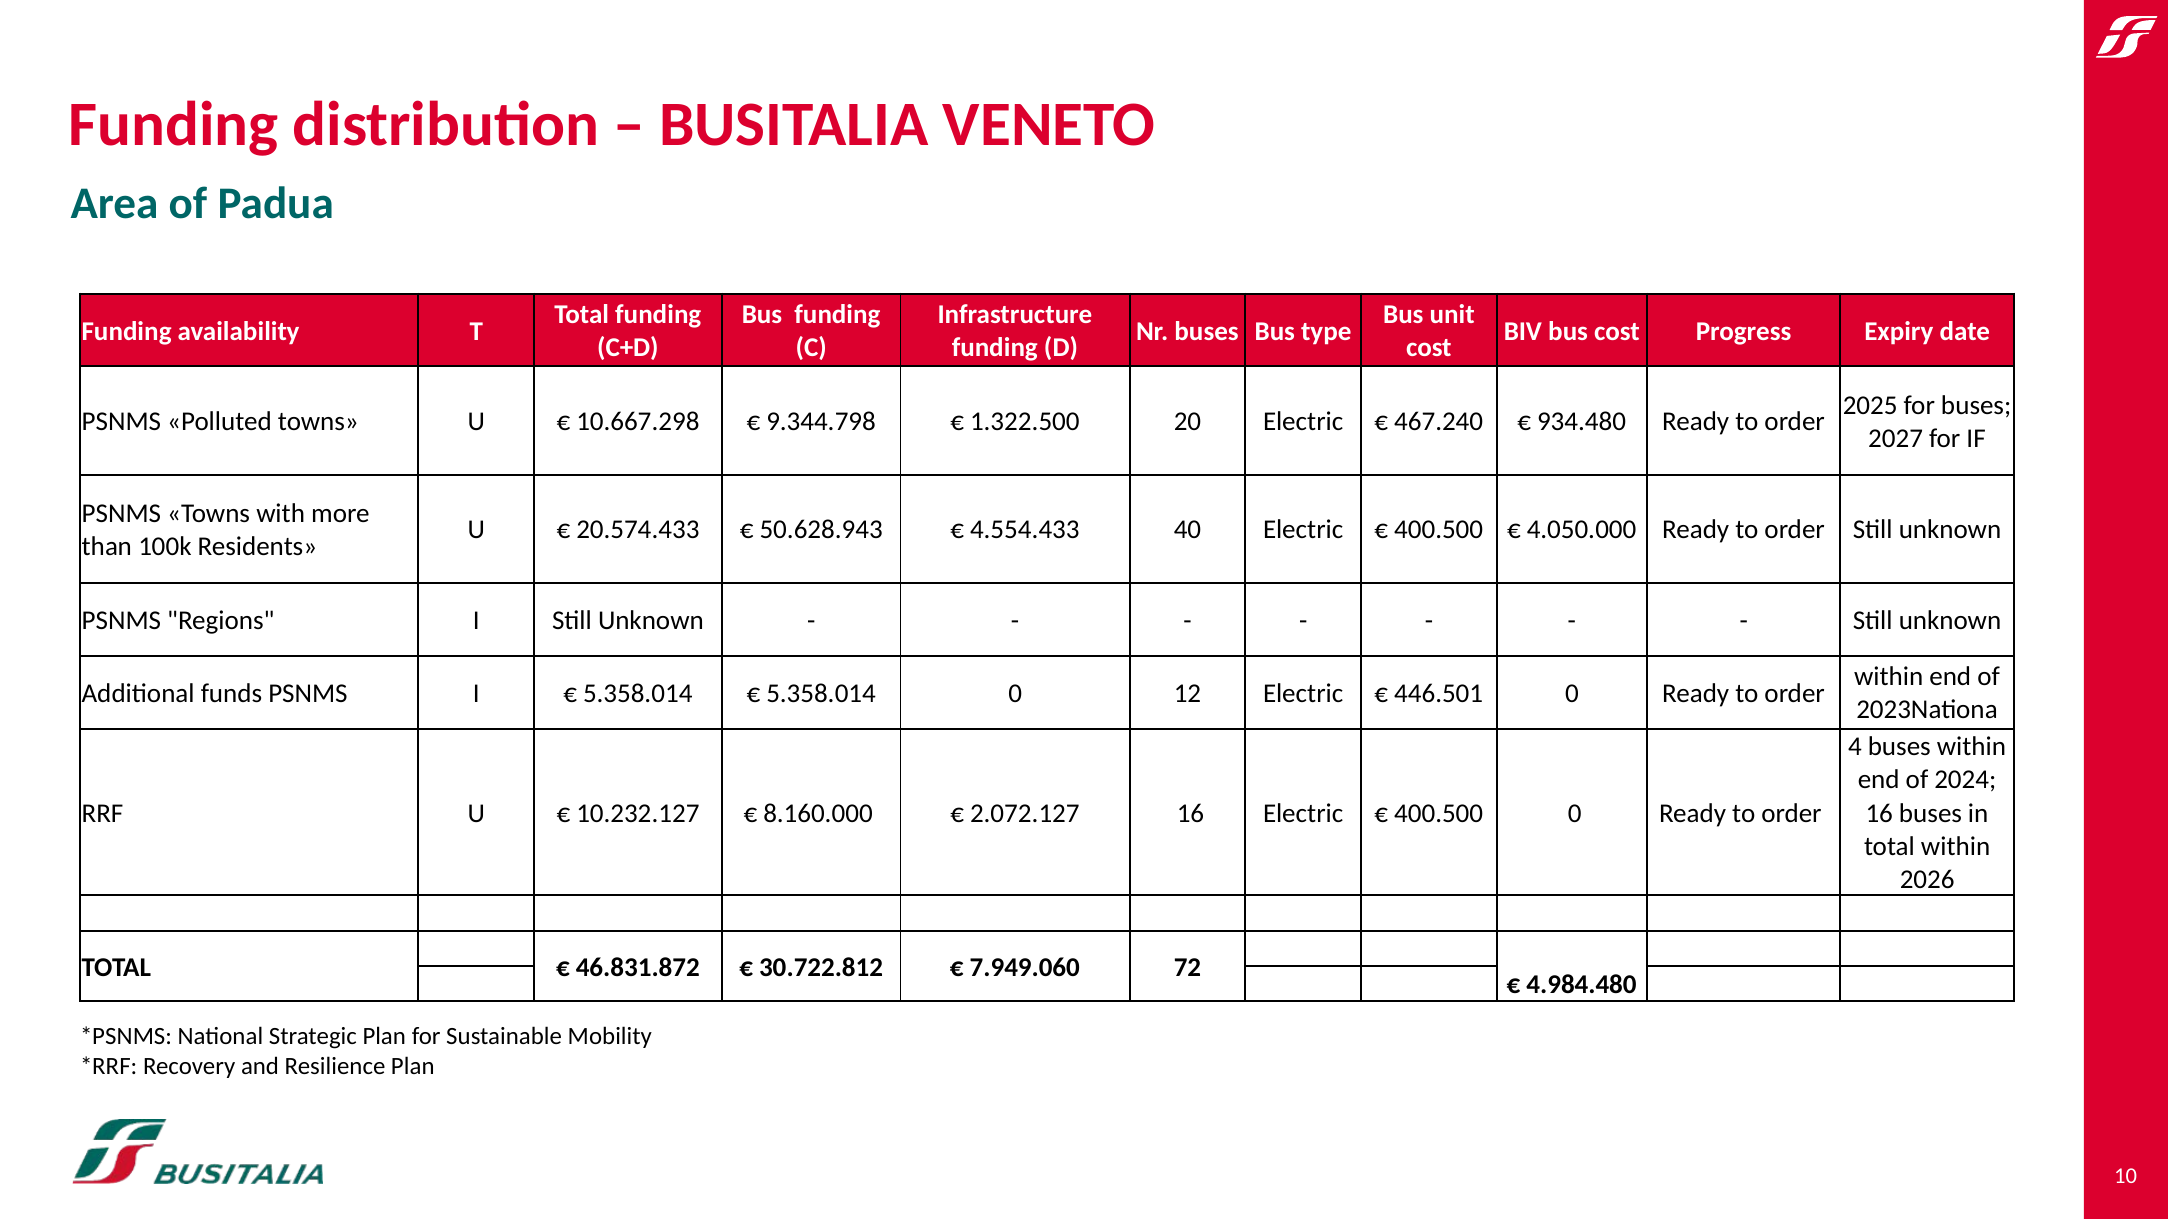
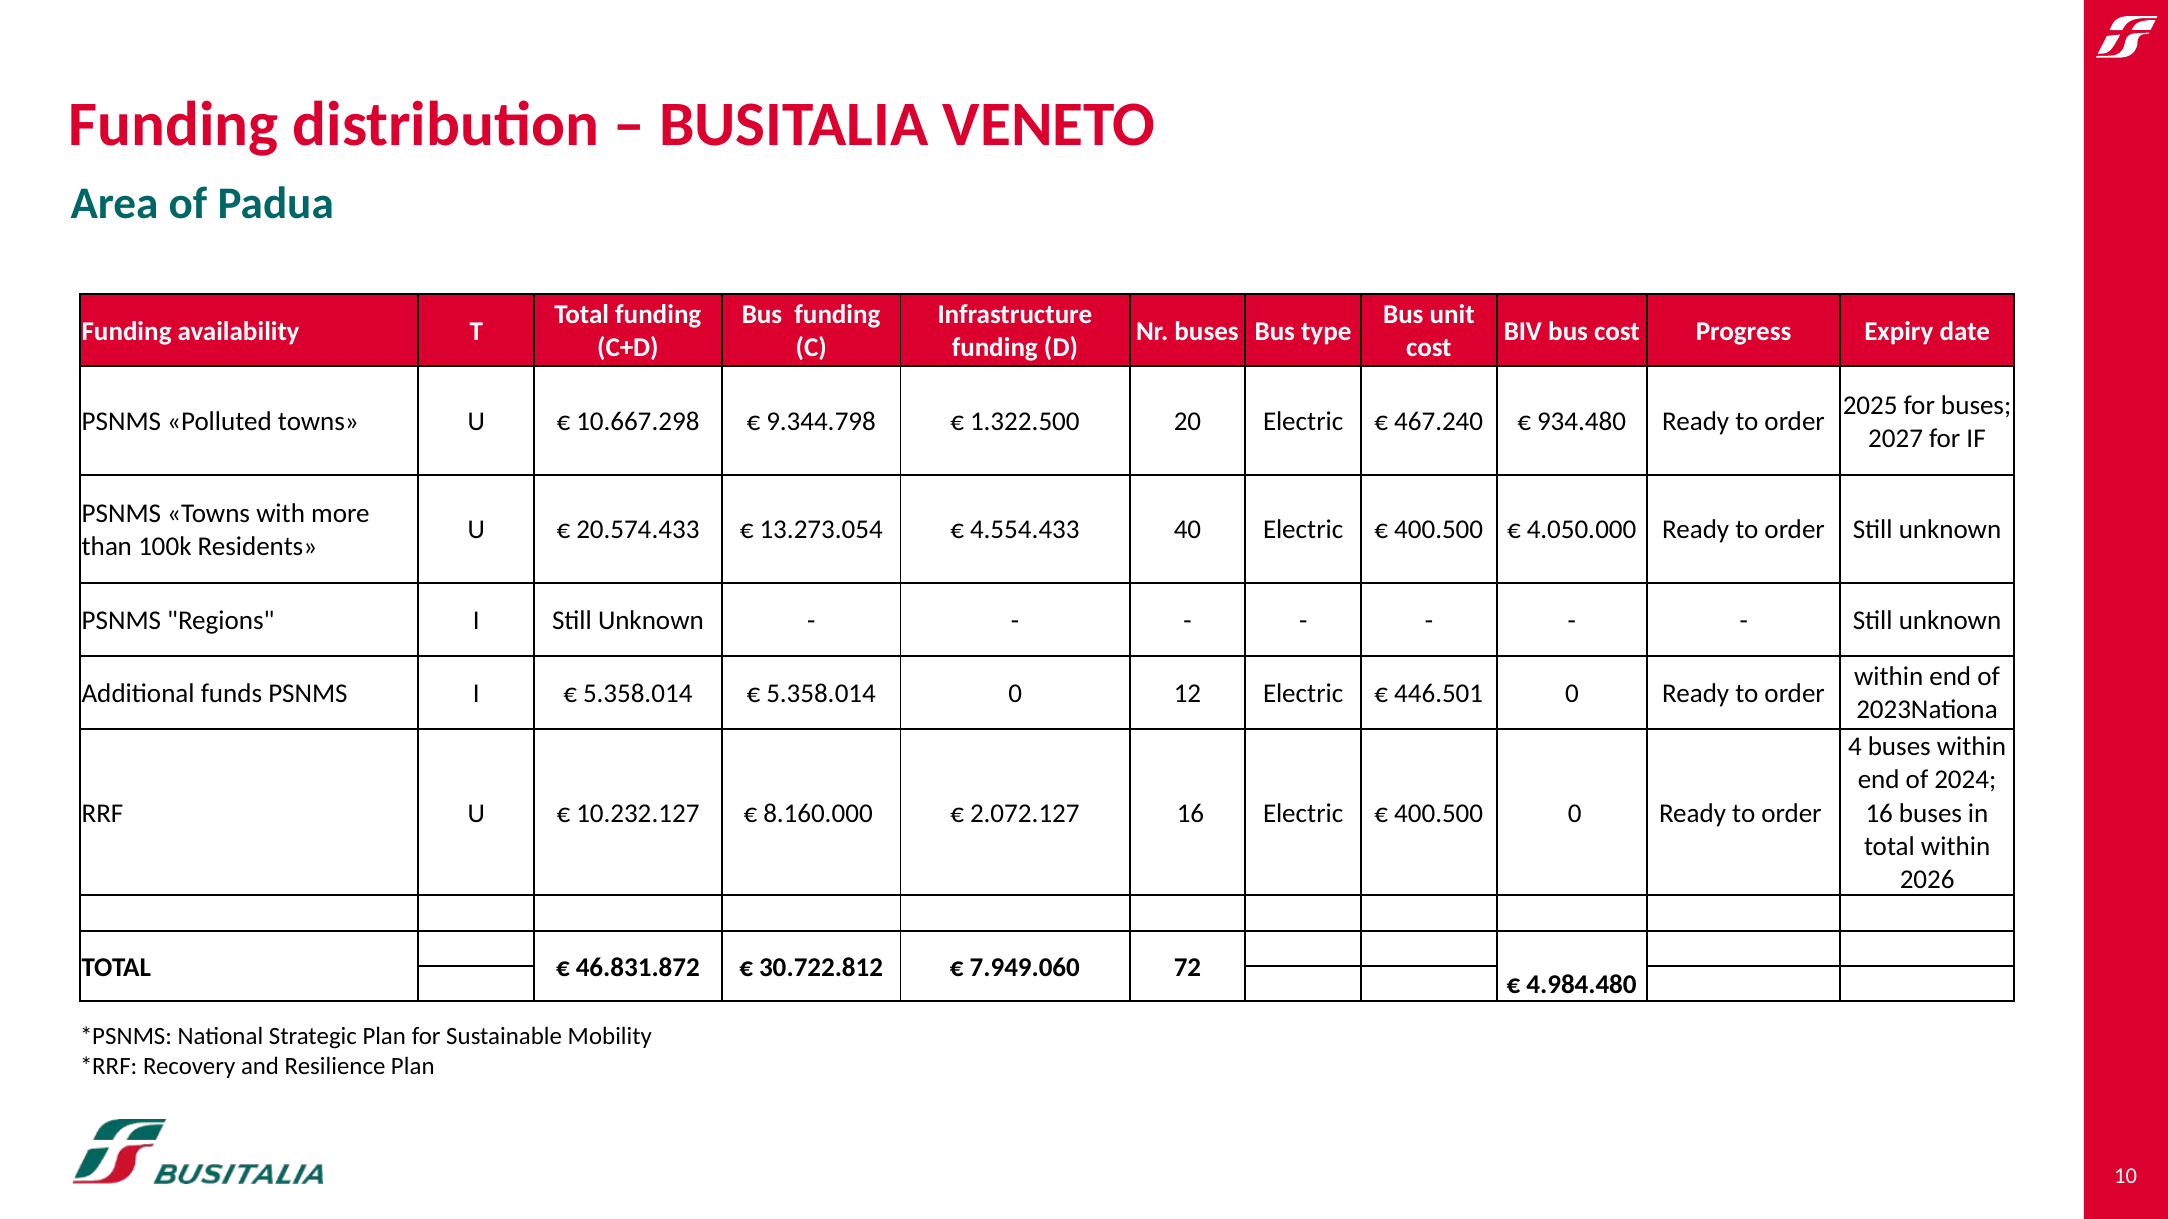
50.628.943: 50.628.943 -> 13.273.054 (821, 530)
